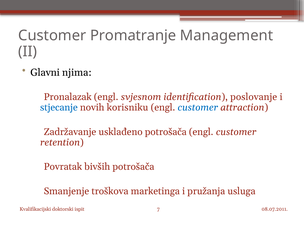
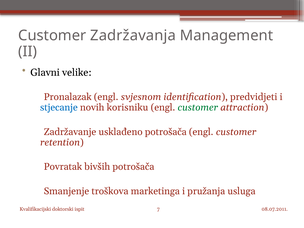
Promatranje: Promatranje -> Zadržavanja (133, 35)
njima: njima -> velike (77, 72)
poslovanje: poslovanje -> predvidjeti (254, 97)
customer colour: blue -> green (198, 107)
